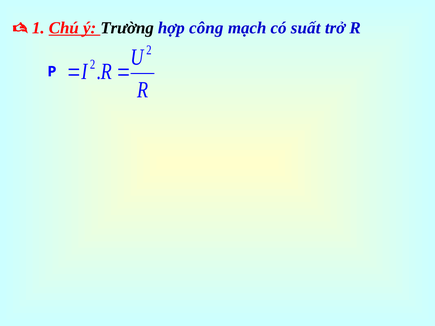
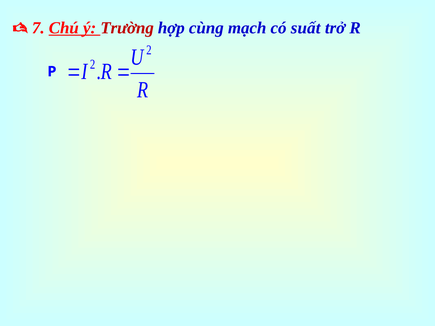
1: 1 -> 7 (38, 28)
Trường colour: black -> red (127, 28)
công: công -> cùng (206, 28)
